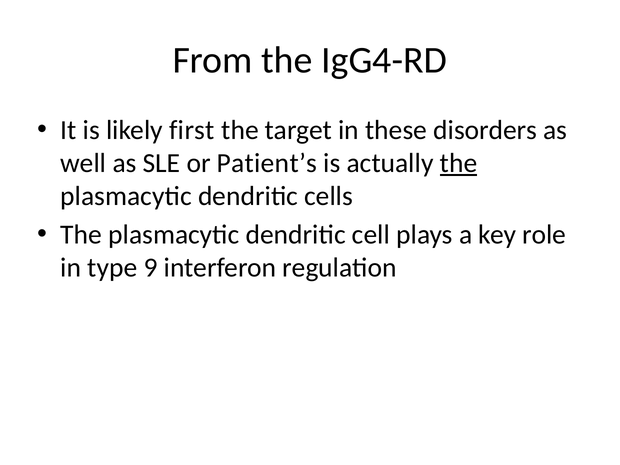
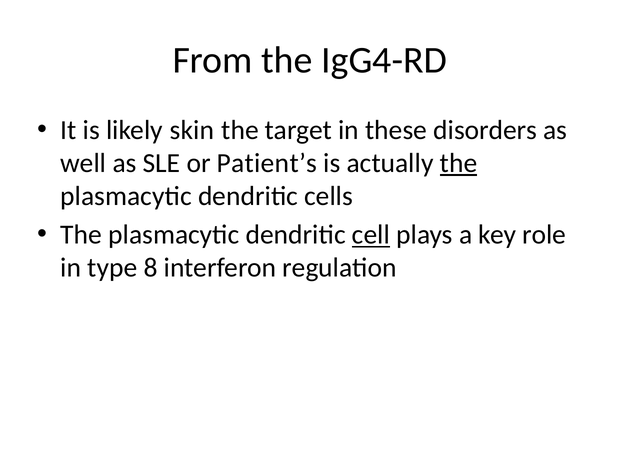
first: first -> skin (192, 130)
cell underline: none -> present (371, 235)
9: 9 -> 8 (151, 268)
